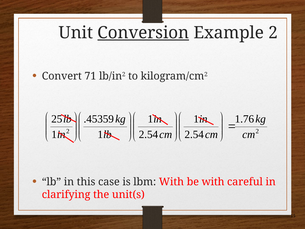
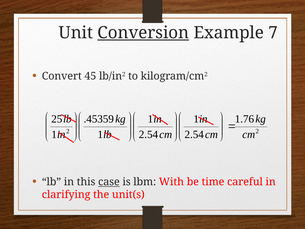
Example 2: 2 -> 7 (273, 33)
71: 71 -> 45 (90, 76)
case underline: none -> present (109, 182)
be with: with -> time (213, 182)
